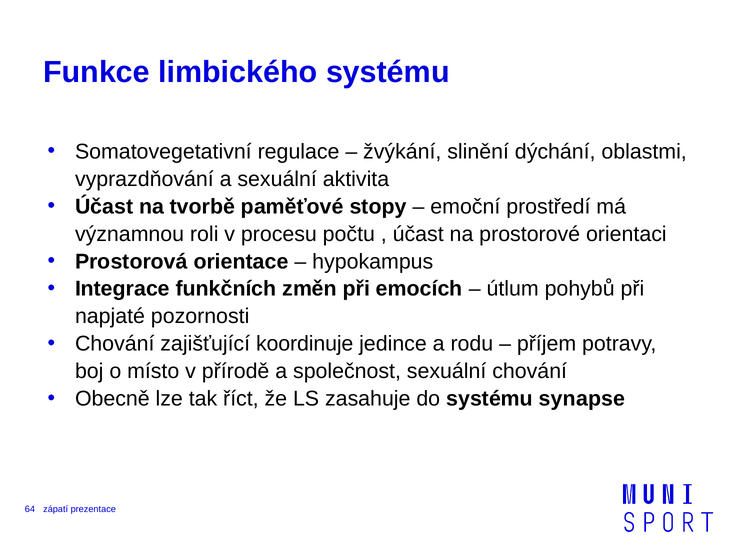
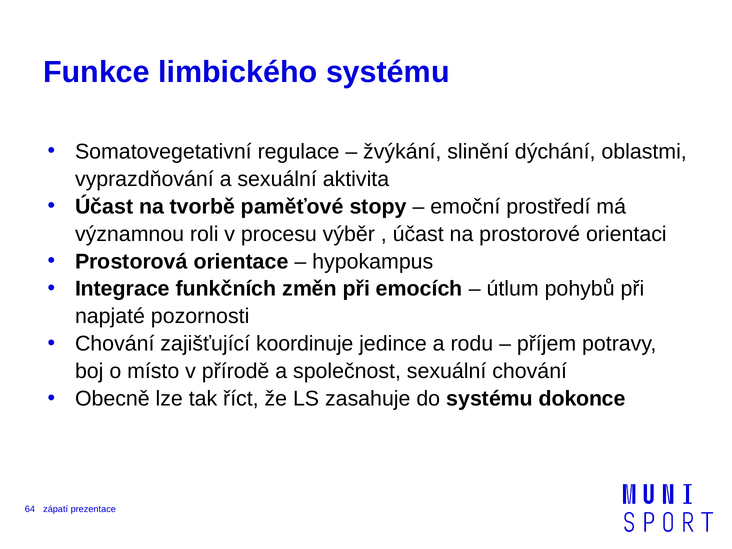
počtu: počtu -> výběr (349, 234)
synapse: synapse -> dokonce (582, 399)
